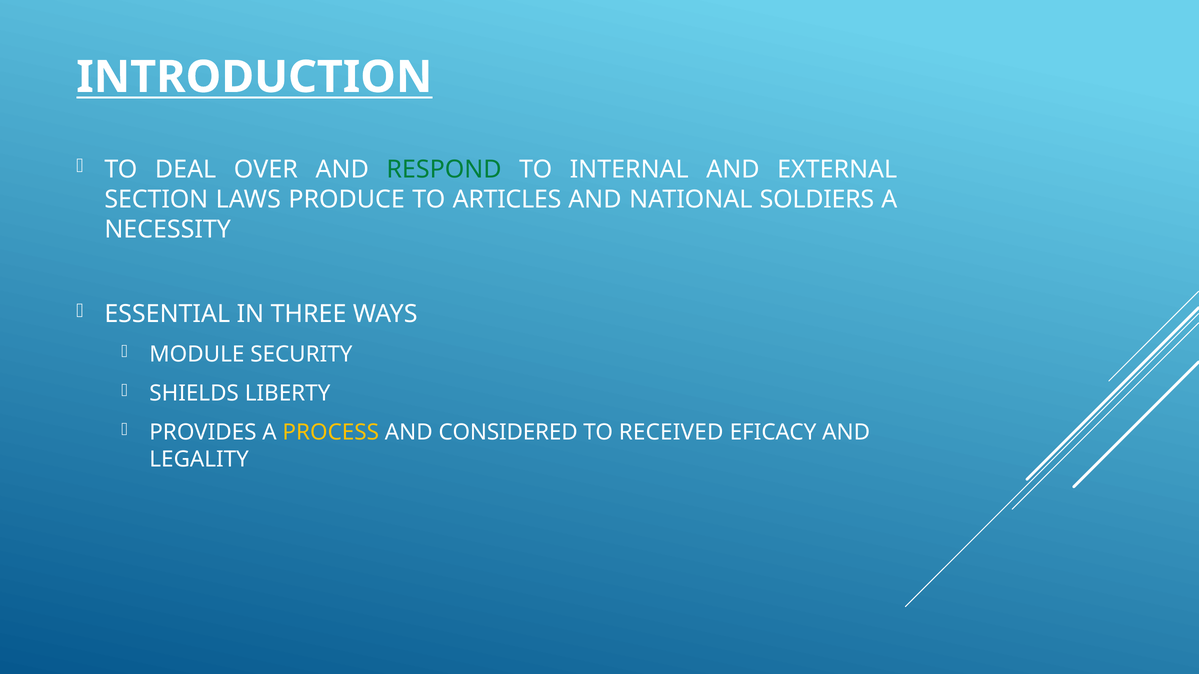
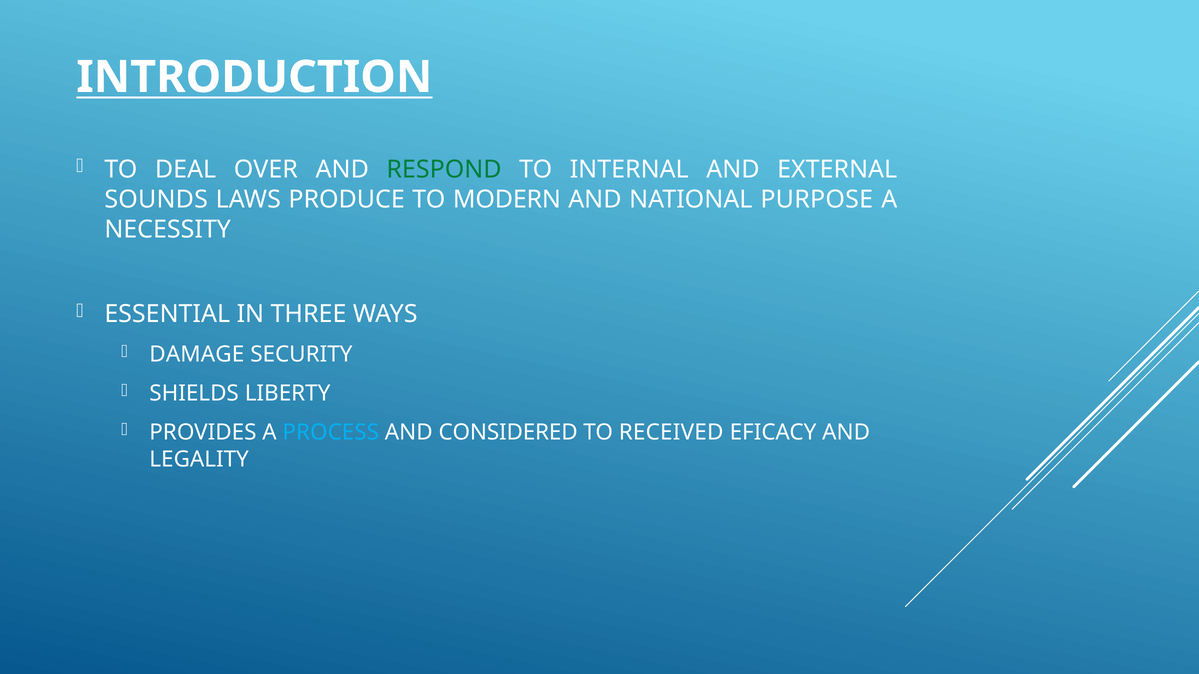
SECTION: SECTION -> SOUNDS (156, 199)
ARTICLES: ARTICLES -> MODERN (507, 199)
SOLDIERS: SOLDIERS -> PURPOSE (817, 199)
MODULE: MODULE -> DAMAGE (197, 355)
PROCESS colour: yellow -> light blue (331, 433)
